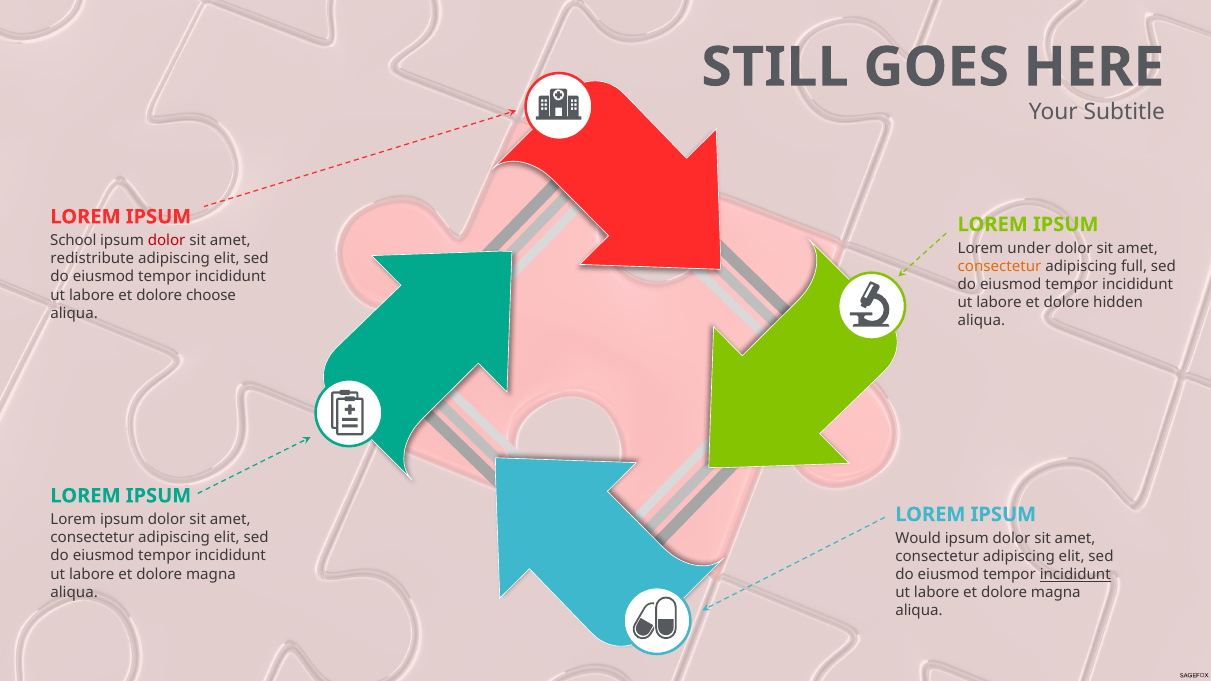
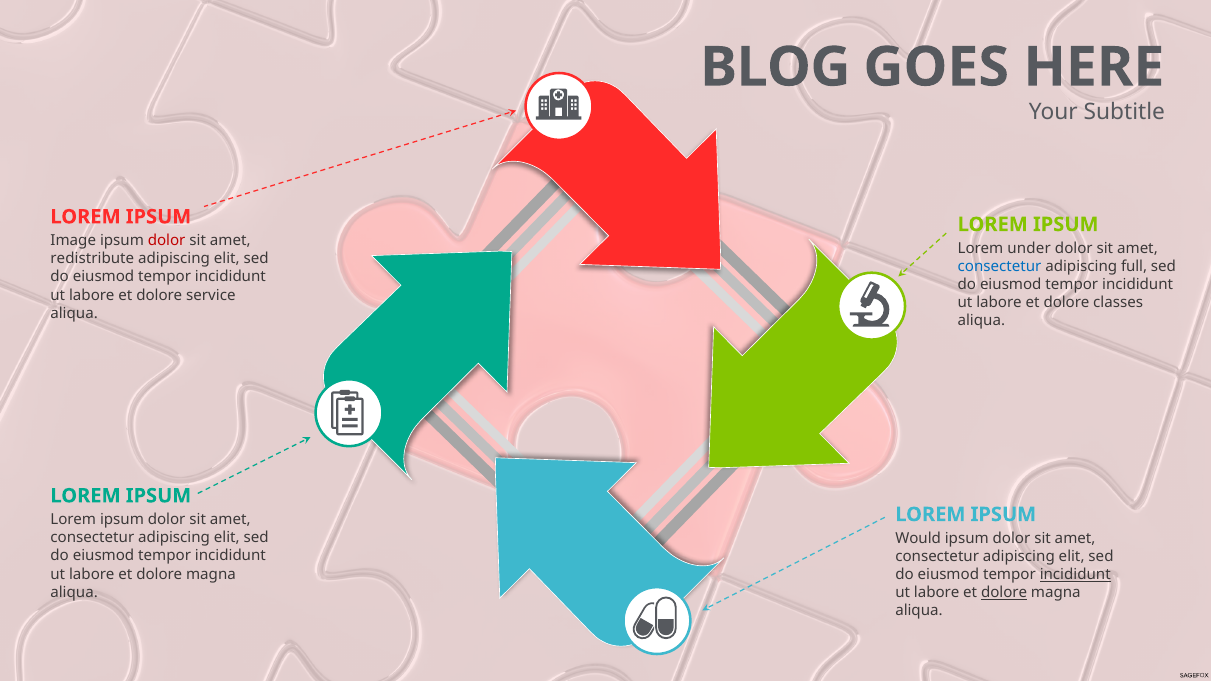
STILL: STILL -> BLOG (775, 67)
School: School -> Image (73, 241)
consectetur colour: orange -> blue (1000, 267)
choose: choose -> service (211, 295)
hidden: hidden -> classes (1118, 303)
dolore underline: none -> present (1004, 593)
